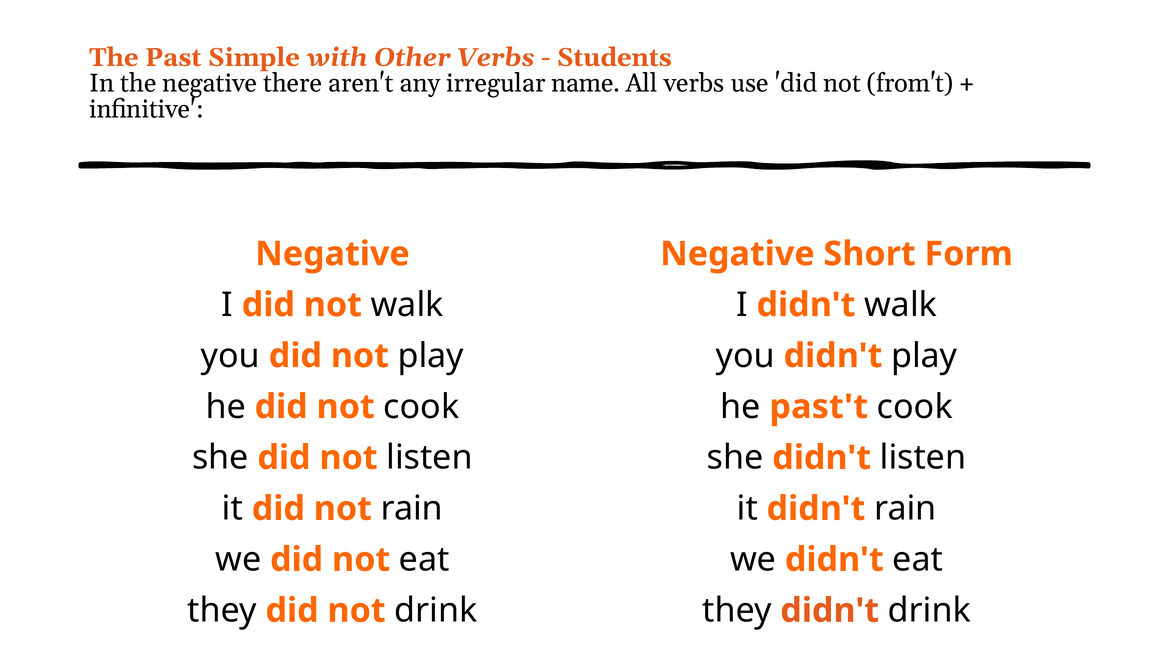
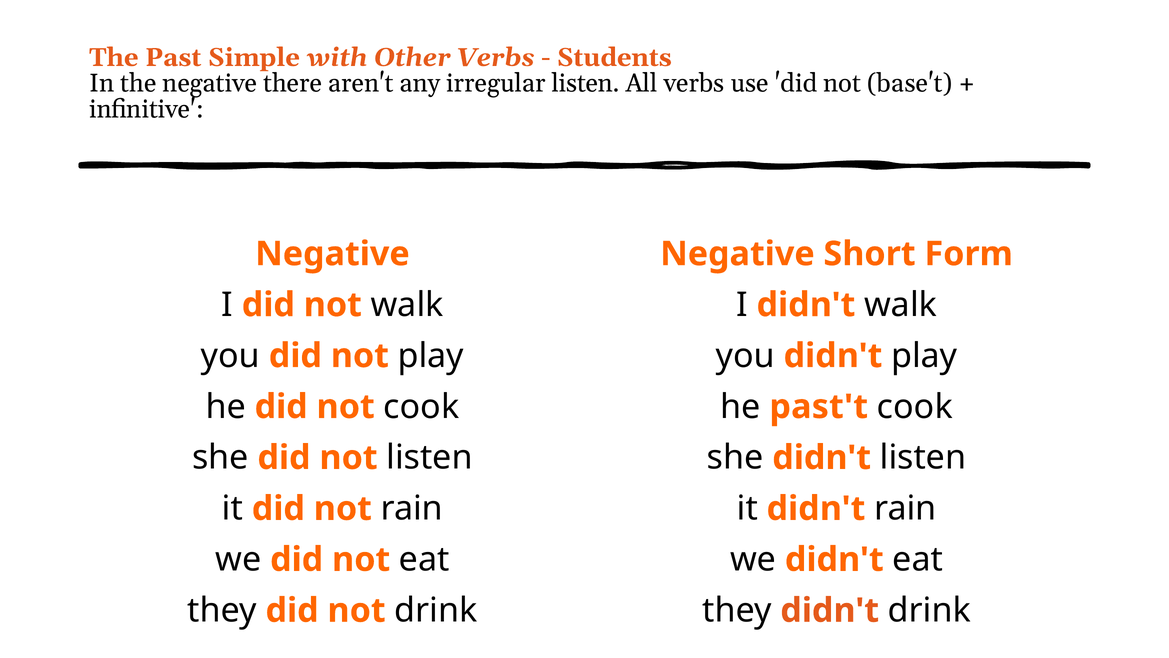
irregular name: name -> listen (586, 83)
from't: from't -> base't (910, 83)
